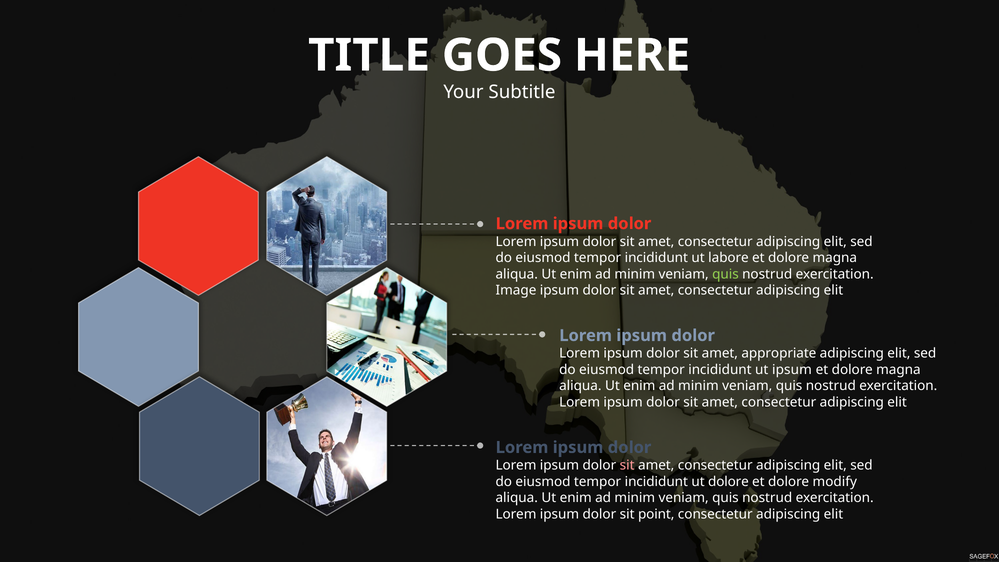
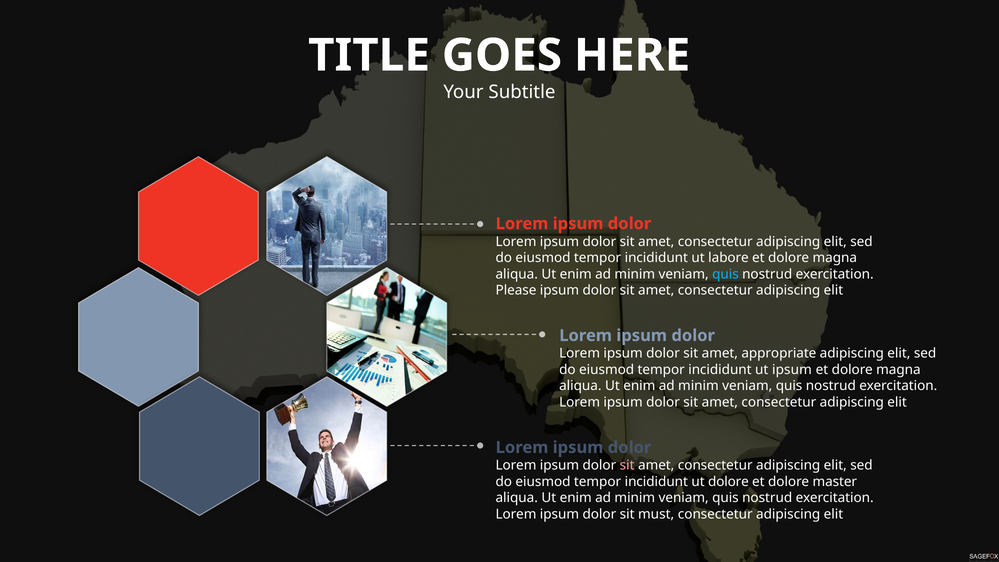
quis colour: light green -> light blue (725, 274)
Image: Image -> Please (516, 290)
modify: modify -> master (835, 482)
point: point -> must (656, 514)
